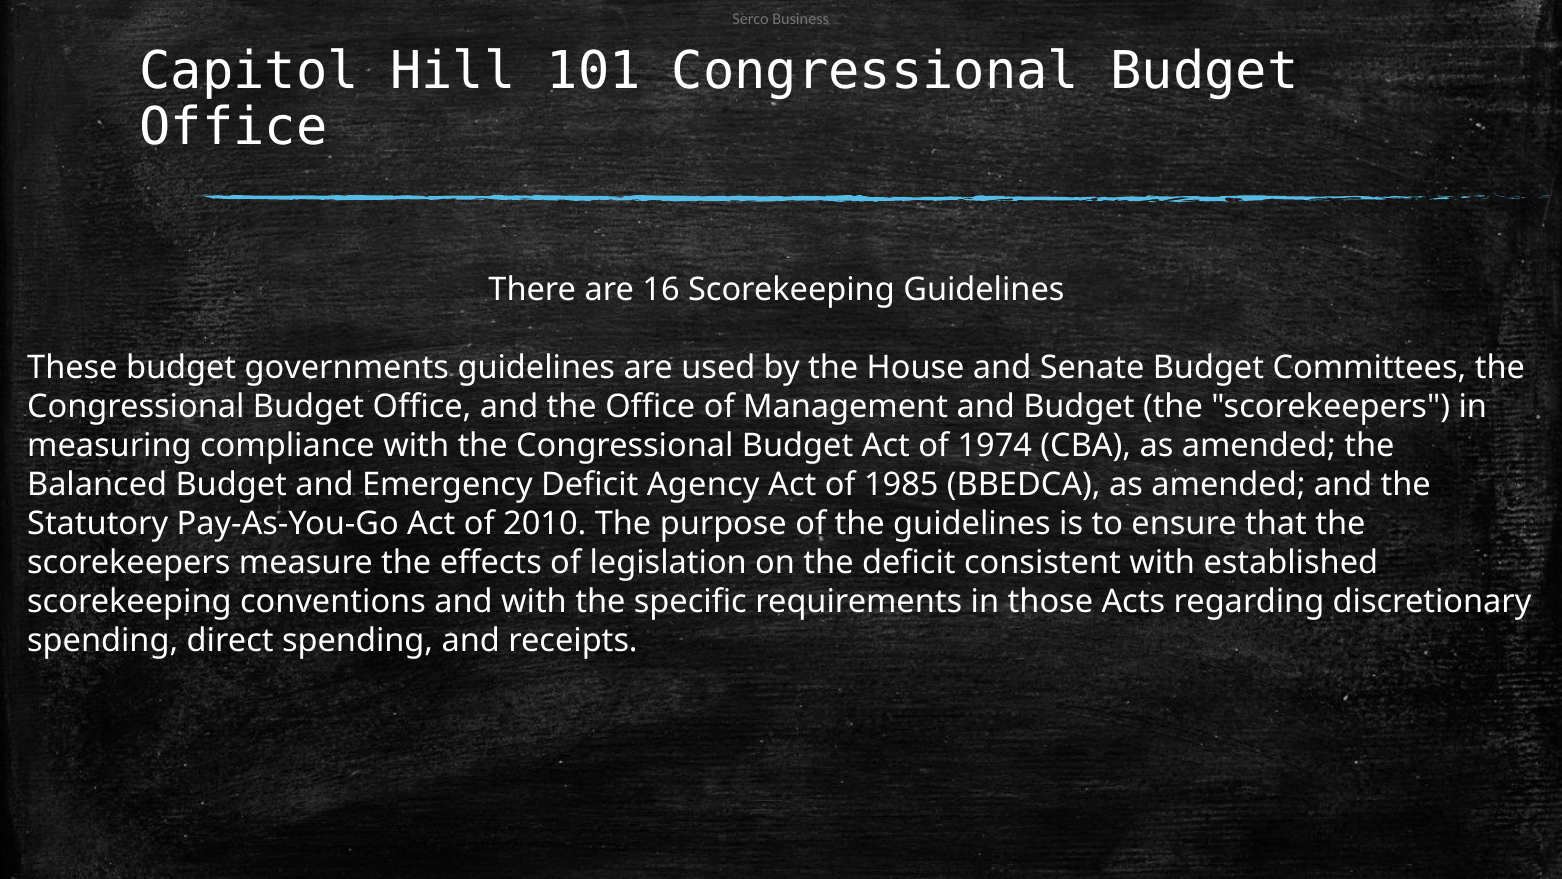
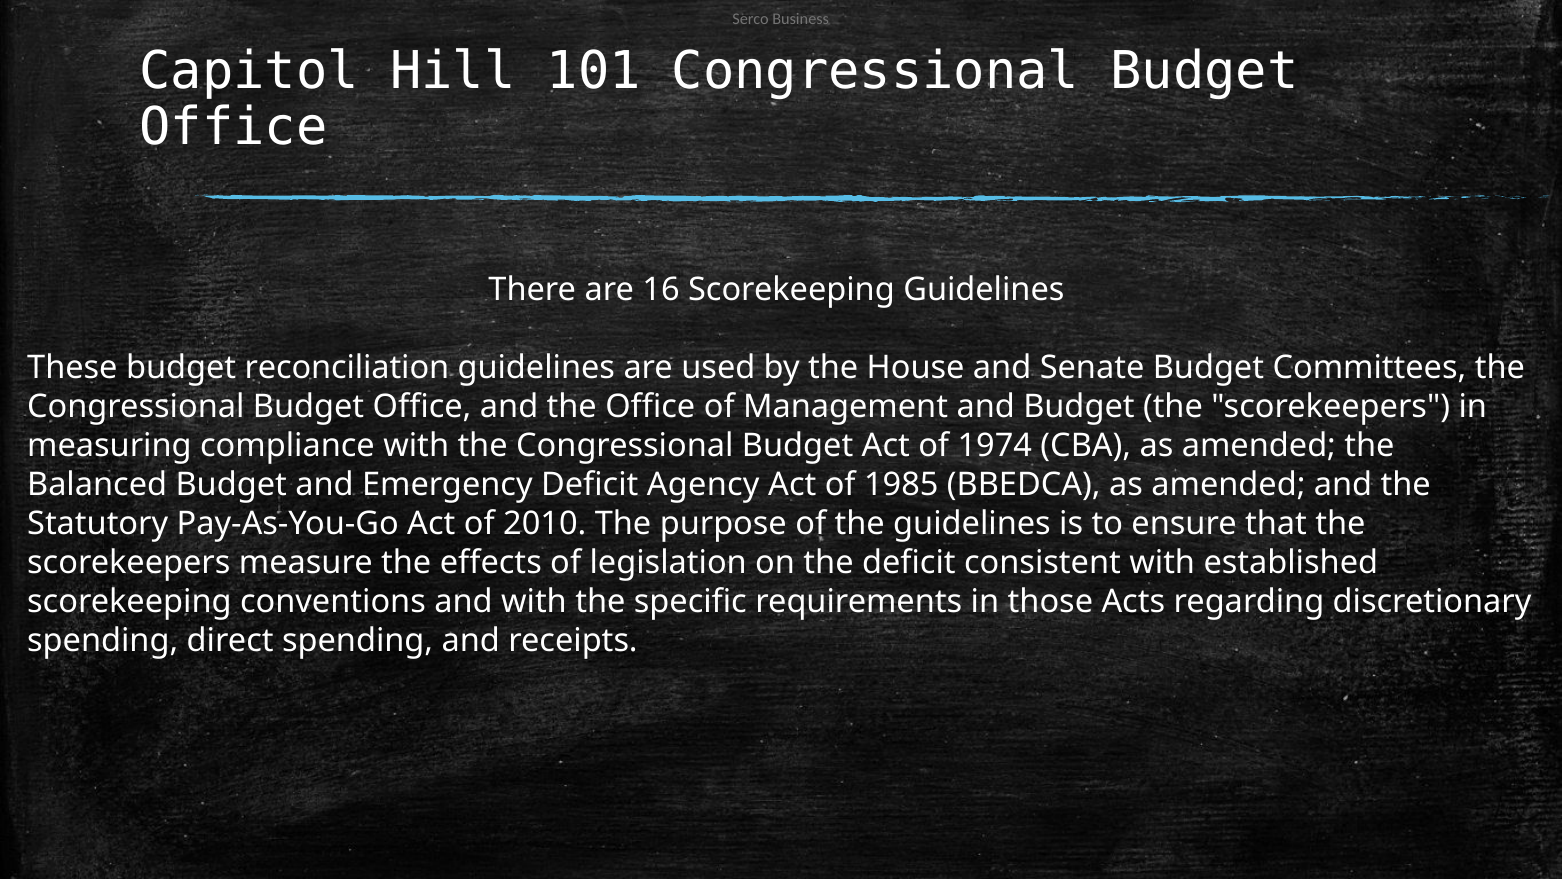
governments: governments -> reconciliation (347, 367)
